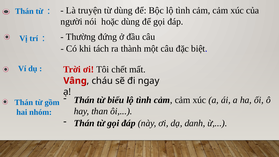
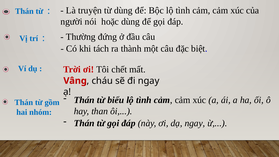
dạ danh: danh -> ngay (195, 123)
